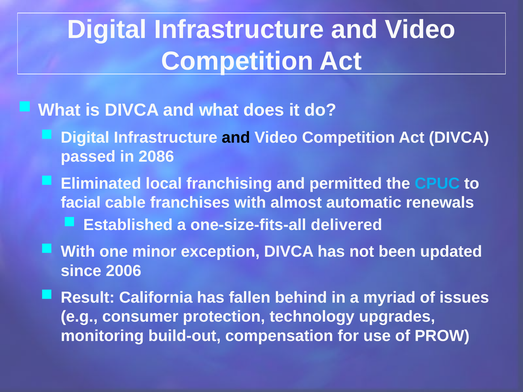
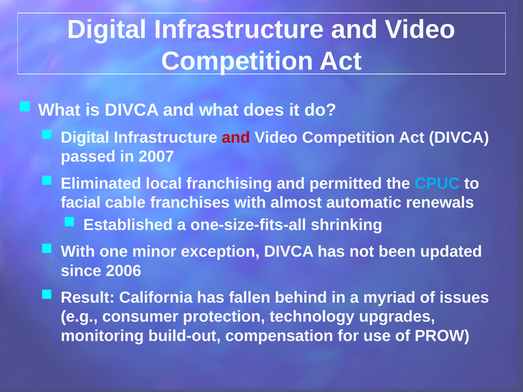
and colour: black -> red (236, 138)
2086: 2086 -> 2007 (156, 157)
delivered: delivered -> shrinking (347, 225)
